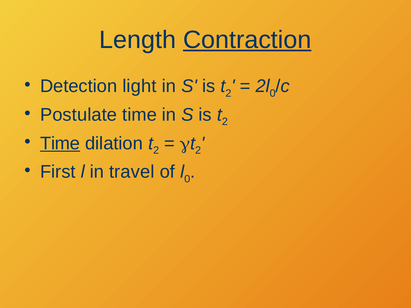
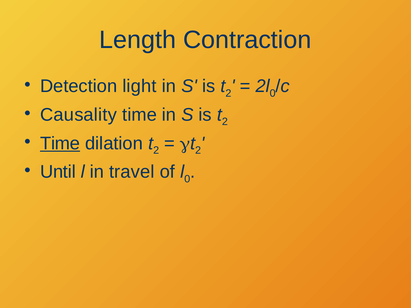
Contraction underline: present -> none (247, 40)
Postulate: Postulate -> Causality (79, 115)
First: First -> Until (58, 172)
